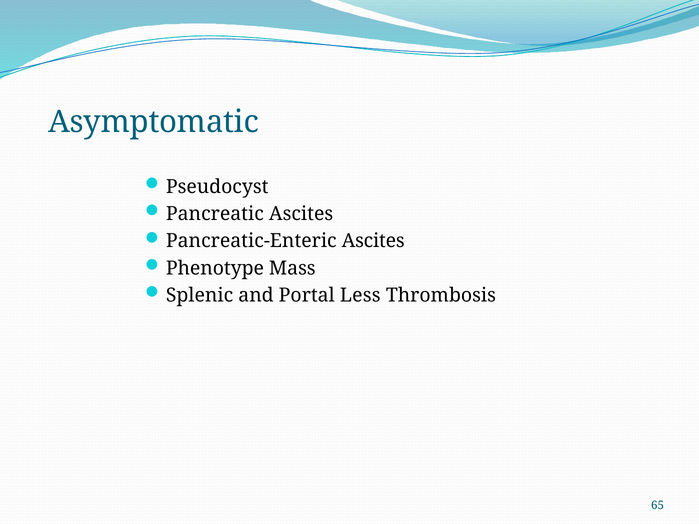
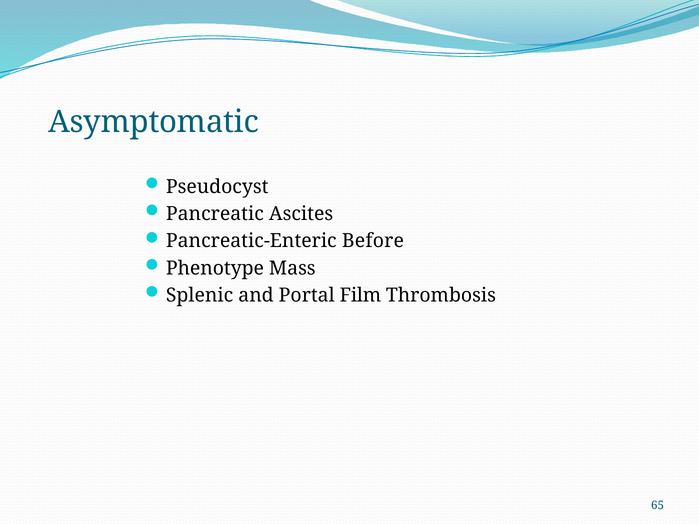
Pancreatic-Enteric Ascites: Ascites -> Before (373, 241)
Less: Less -> Film (360, 296)
